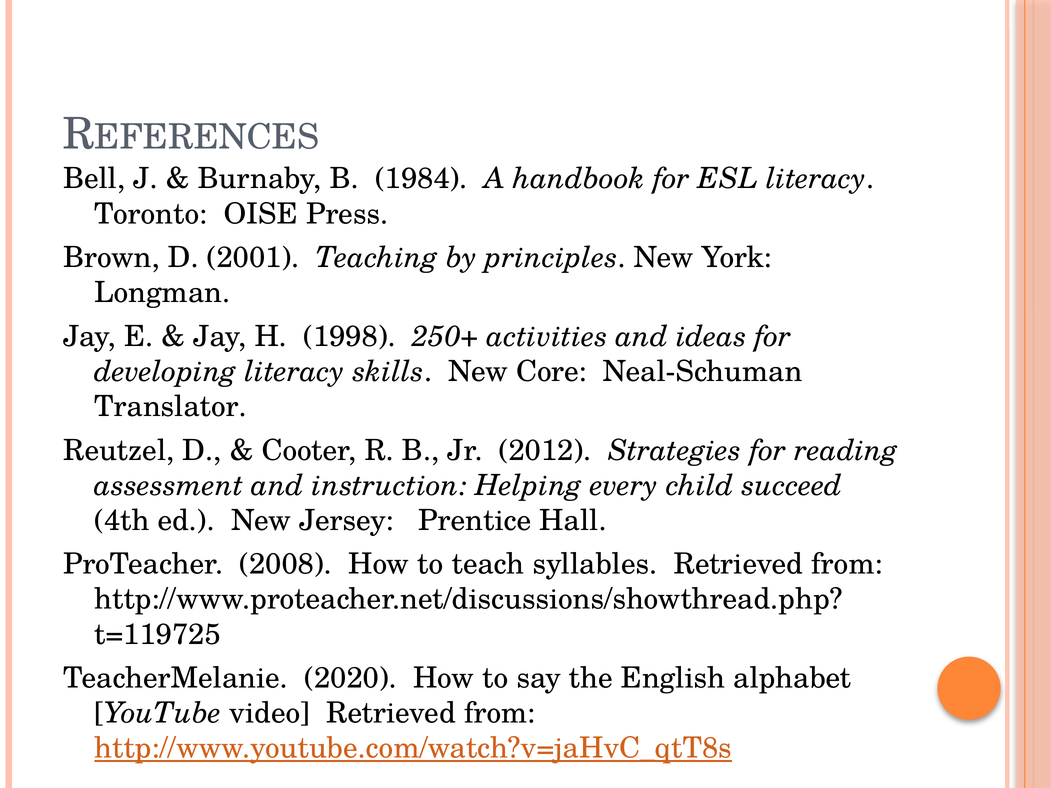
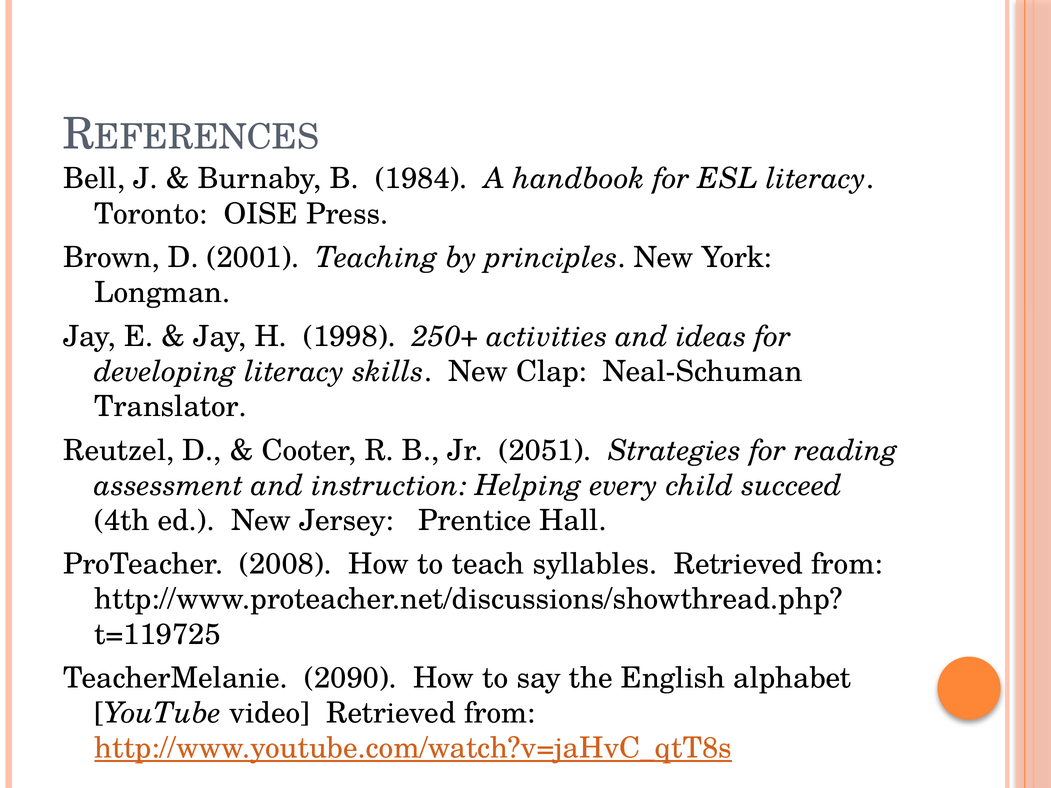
Core: Core -> Clap (551, 372)
2012: 2012 -> 2051 (545, 451)
2020: 2020 -> 2090 (351, 678)
